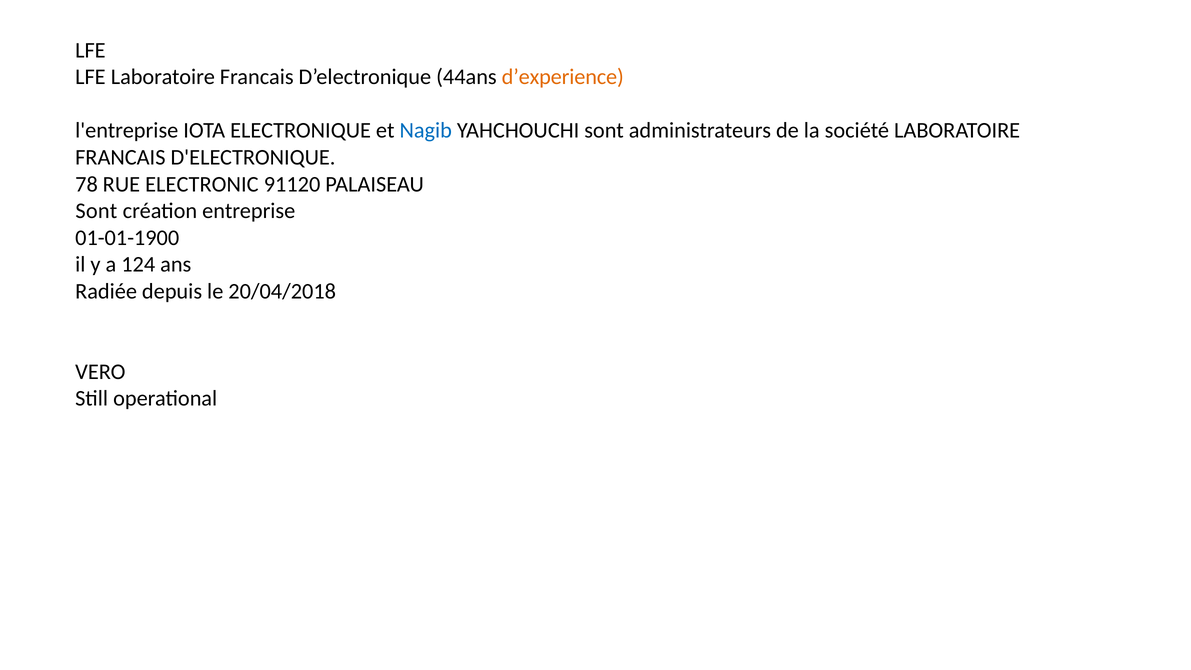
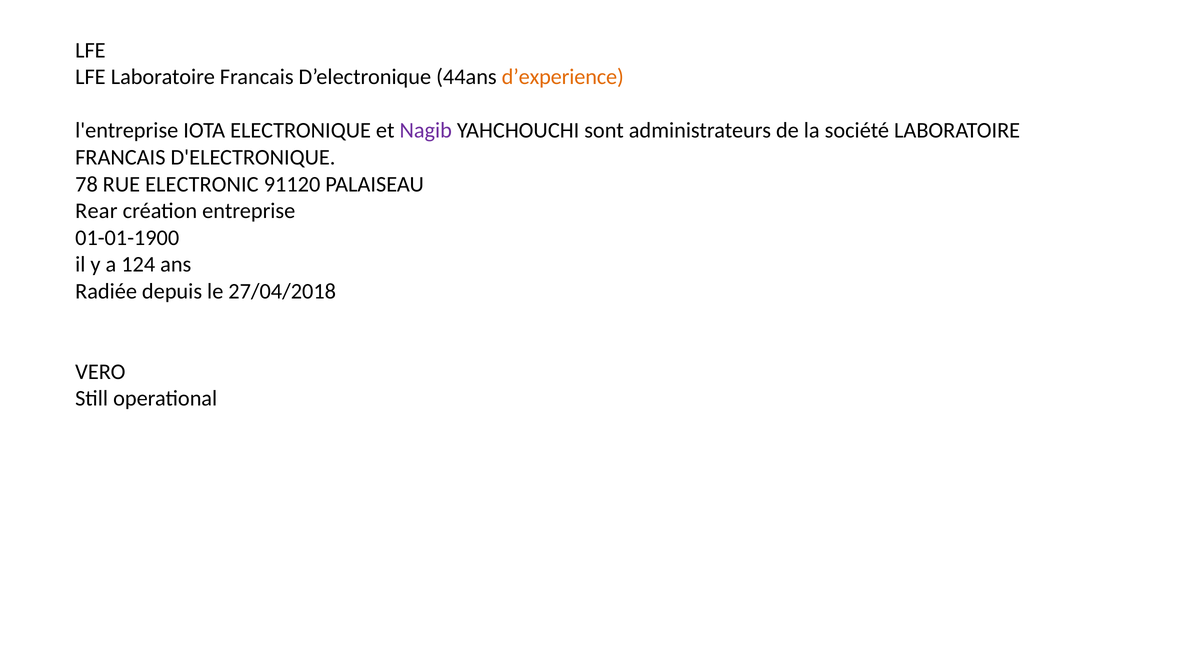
Nagib colour: blue -> purple (426, 131)
Sont: Sont -> Rear (96, 211)
20/04/2018: 20/04/2018 -> 27/04/2018 (282, 291)
